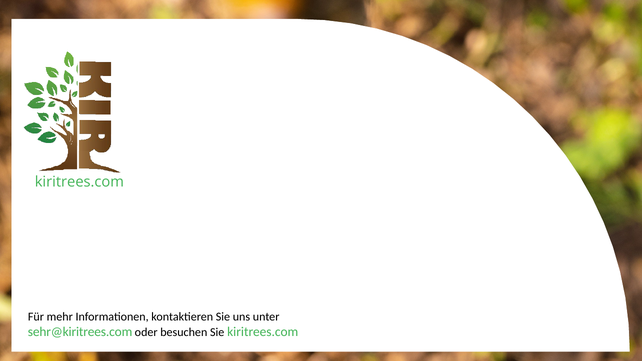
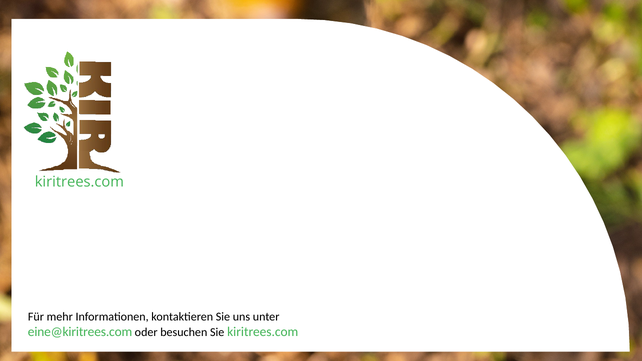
sehr@kiritrees.com: sehr@kiritrees.com -> eine@kiritrees.com (80, 332)
